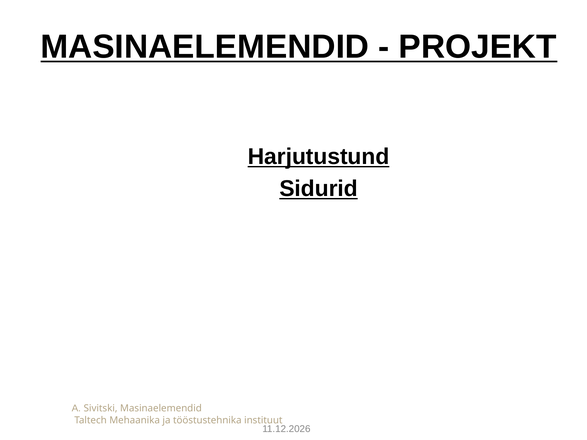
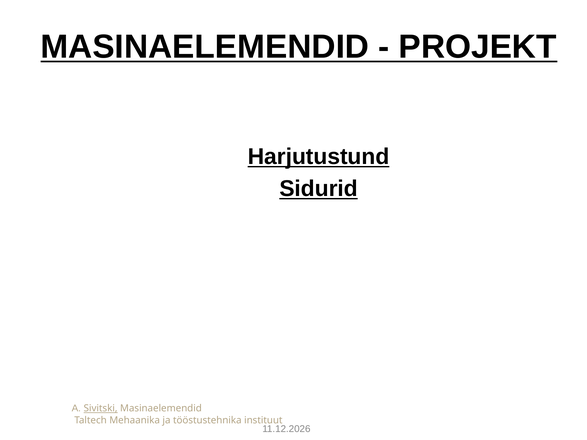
Sivitski underline: none -> present (101, 409)
